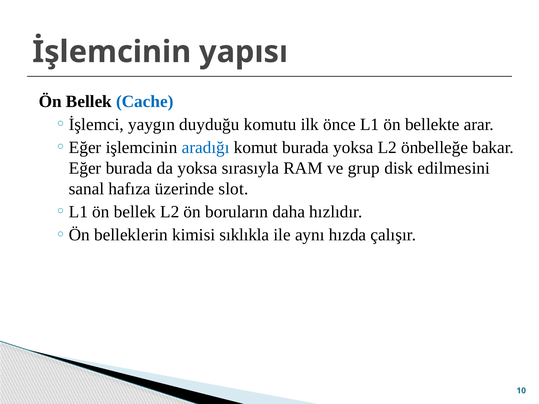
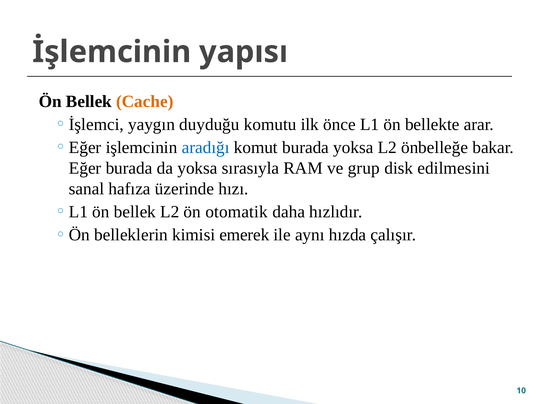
Cache colour: blue -> orange (145, 102)
slot: slot -> hızı (234, 189)
boruların: boruların -> otomatik (237, 212)
sıklıkla: sıklıkla -> emerek (244, 235)
